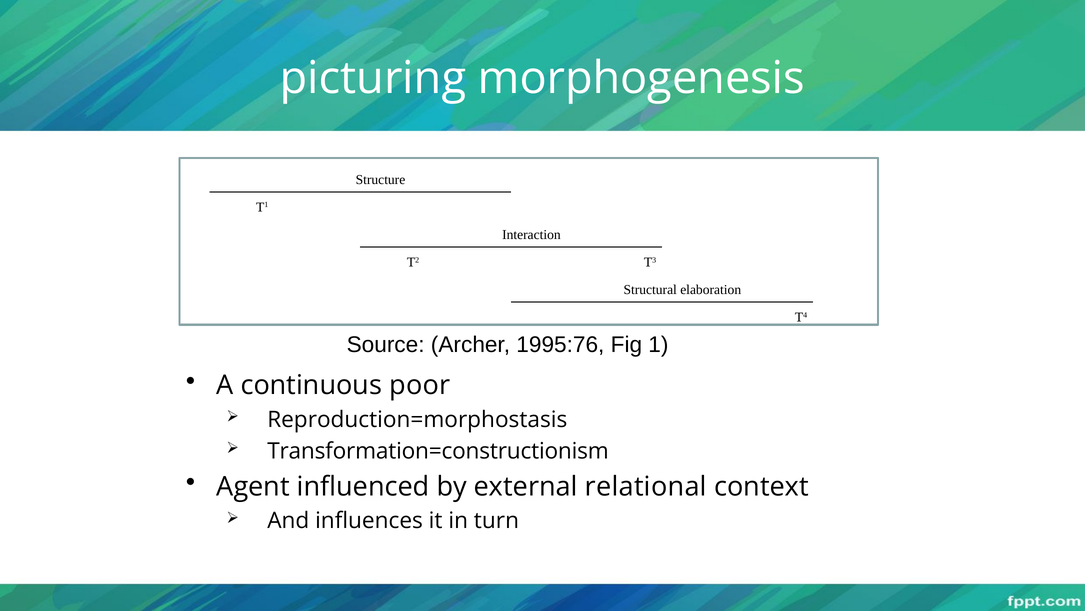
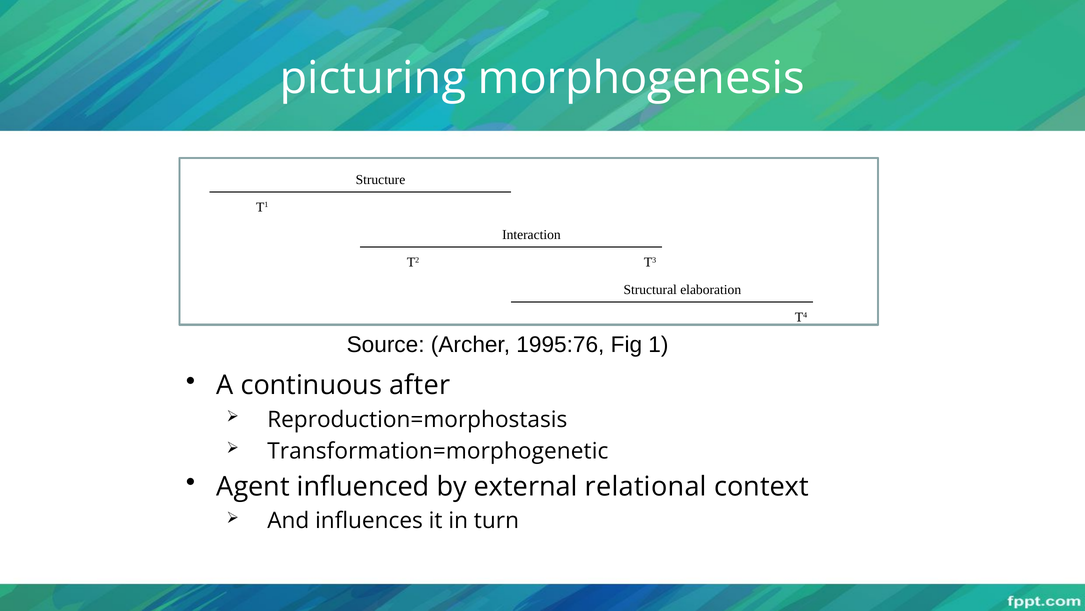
poor: poor -> after (420, 385)
Transformation=constructionism: Transformation=constructionism -> Transformation=morphogenetic (438, 451)
